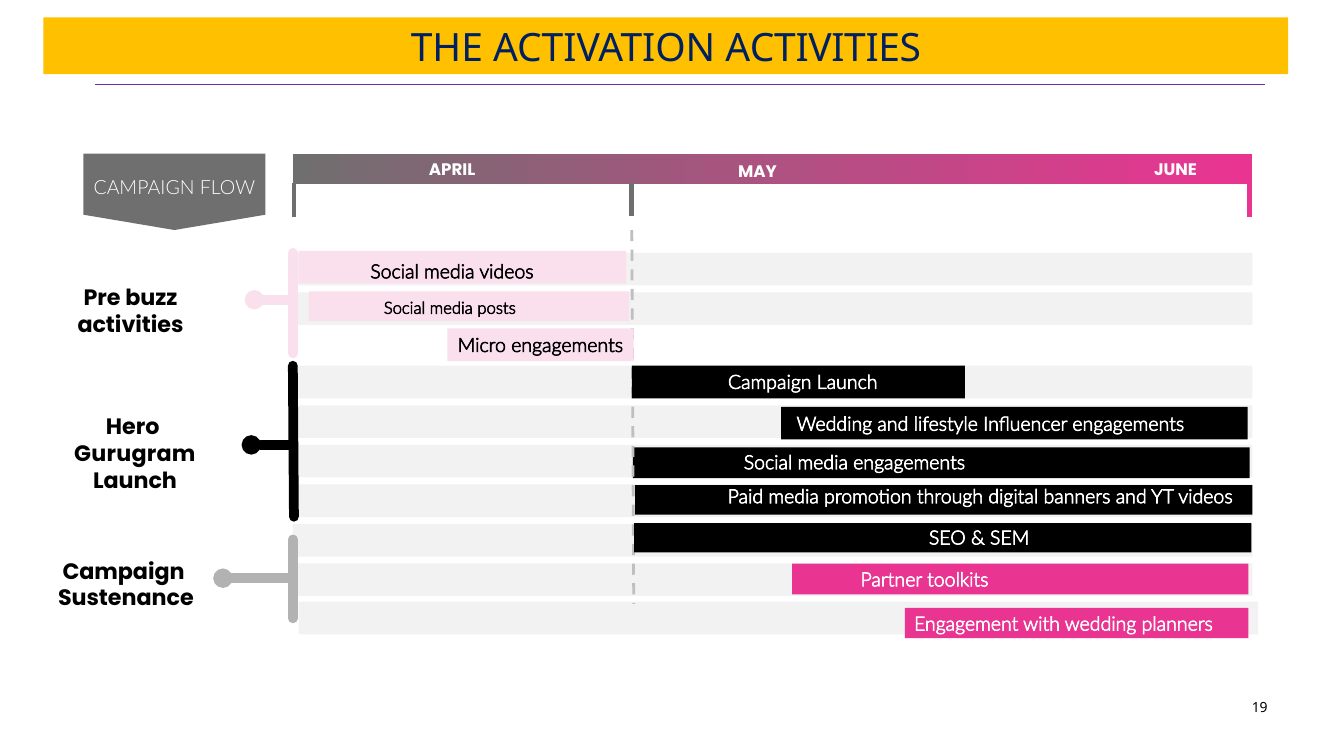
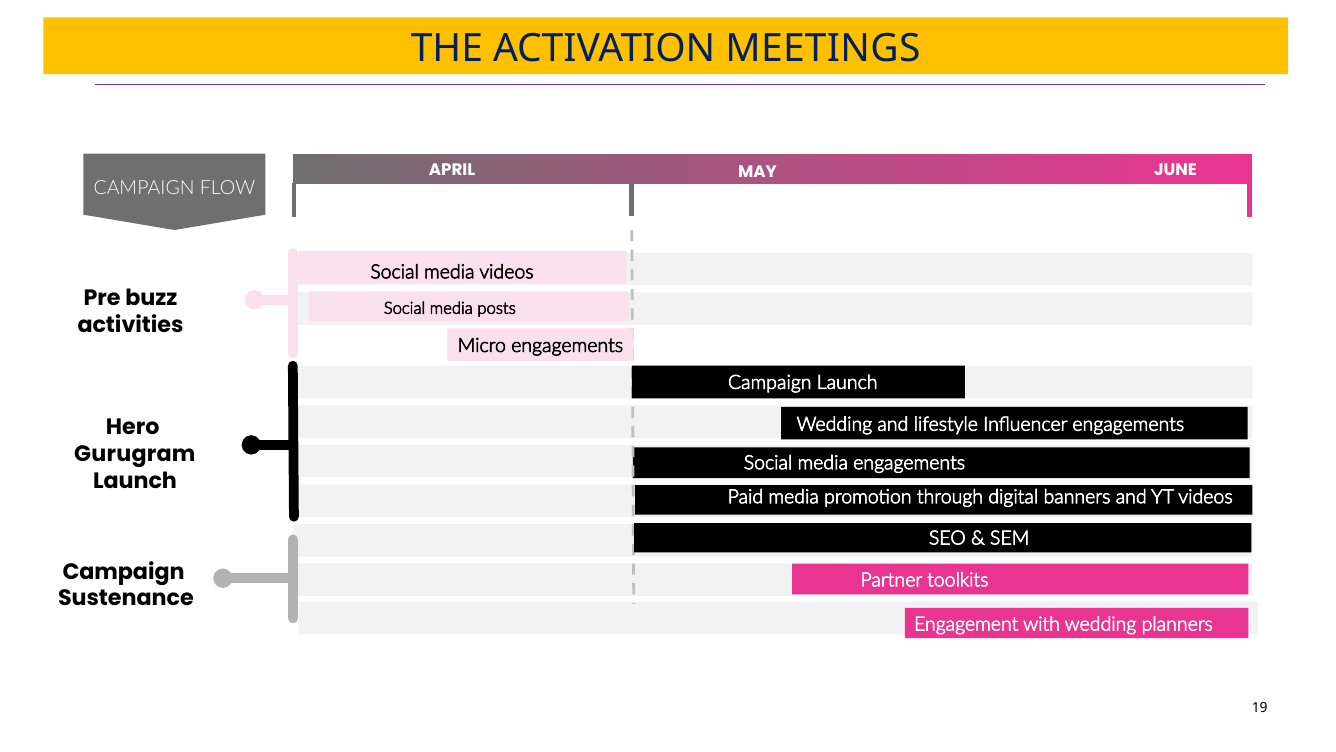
ACTIVATION ACTIVITIES: ACTIVITIES -> MEETINGS (823, 49)
